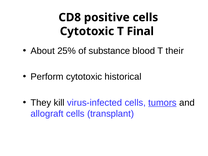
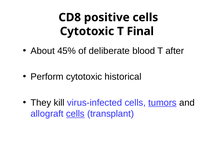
25%: 25% -> 45% (67, 51)
substance: substance -> deliberate (109, 51)
their: their -> after (175, 51)
cells underline: none -> present (75, 114)
